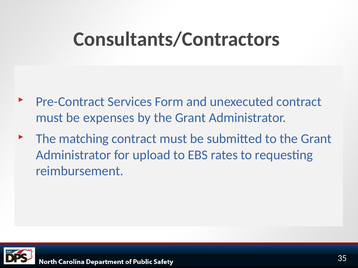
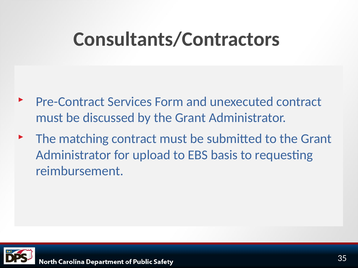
expenses: expenses -> discussed (109, 118)
rates: rates -> basis (224, 155)
